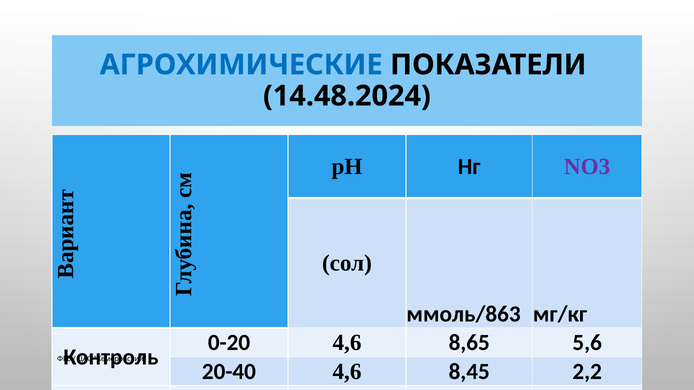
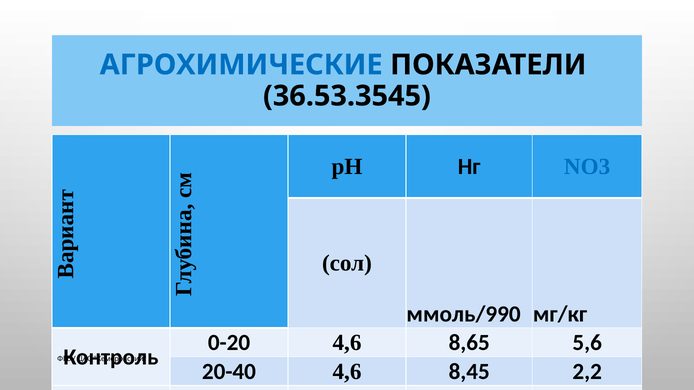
14.48.2024: 14.48.2024 -> 36.53.3545 (347, 96)
NO3 colour: purple -> blue (587, 167)
ммоль/863: ммоль/863 -> ммоль/990 (464, 314)
